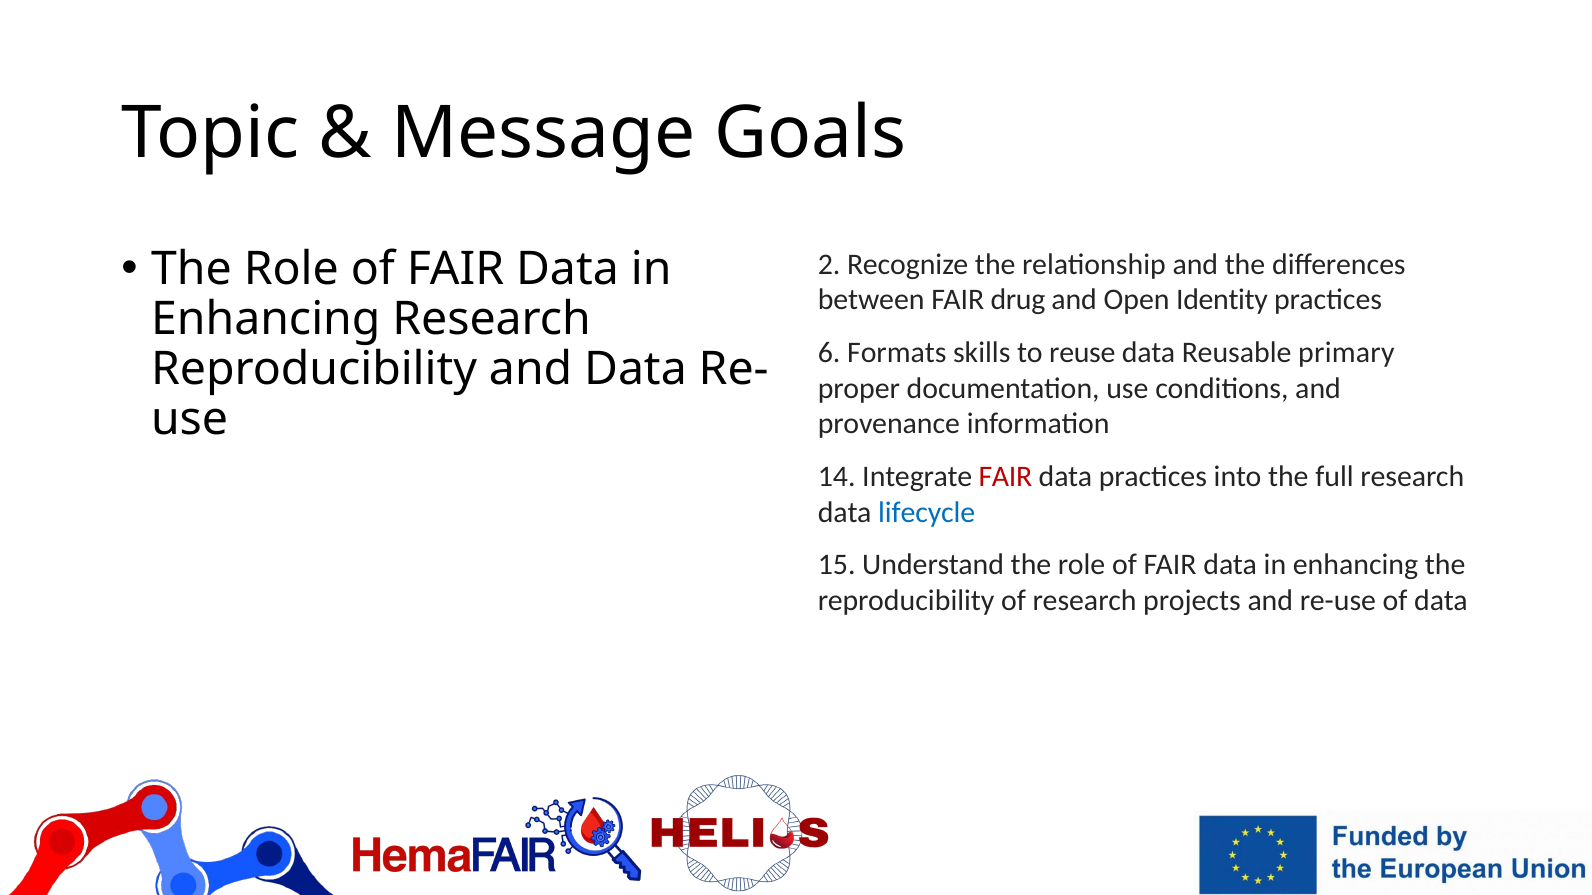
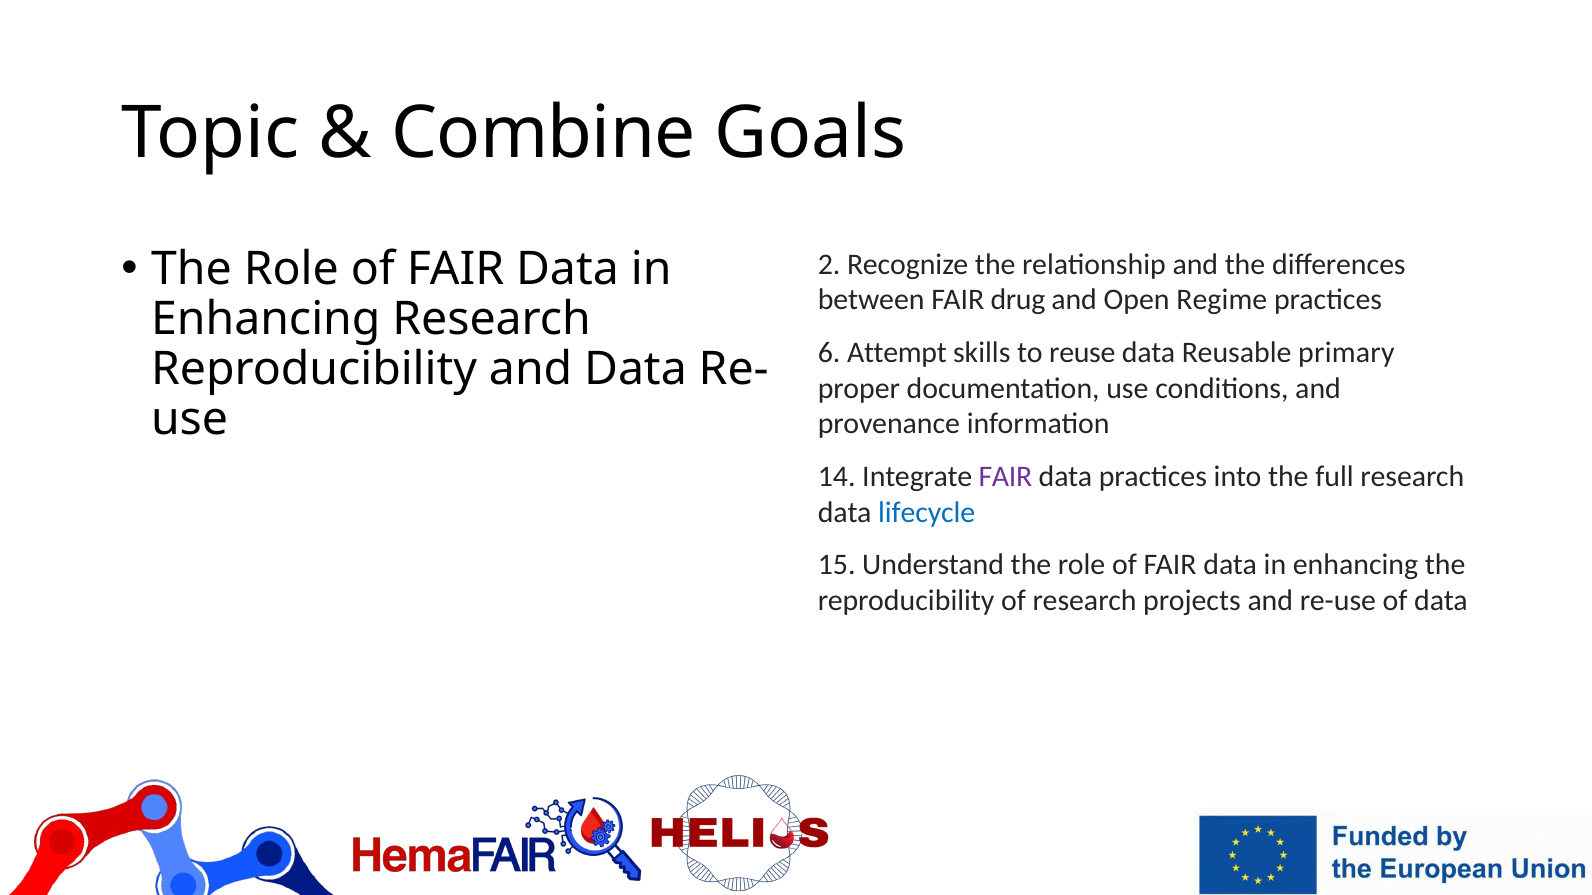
Message: Message -> Combine (543, 134)
Identity: Identity -> Regime (1222, 300)
Formats: Formats -> Attempt (897, 353)
FAIR colour: red -> purple (1005, 477)
